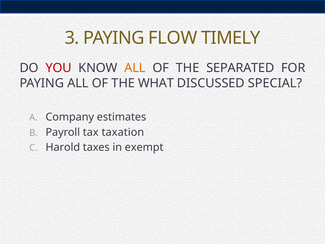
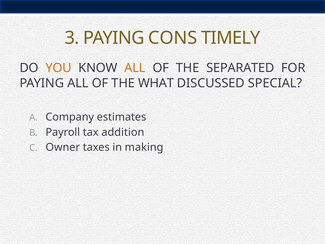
FLOW: FLOW -> CONS (173, 38)
YOU colour: red -> orange (59, 68)
taxation: taxation -> addition (123, 132)
Harold: Harold -> Owner (63, 147)
exempt: exempt -> making (144, 147)
